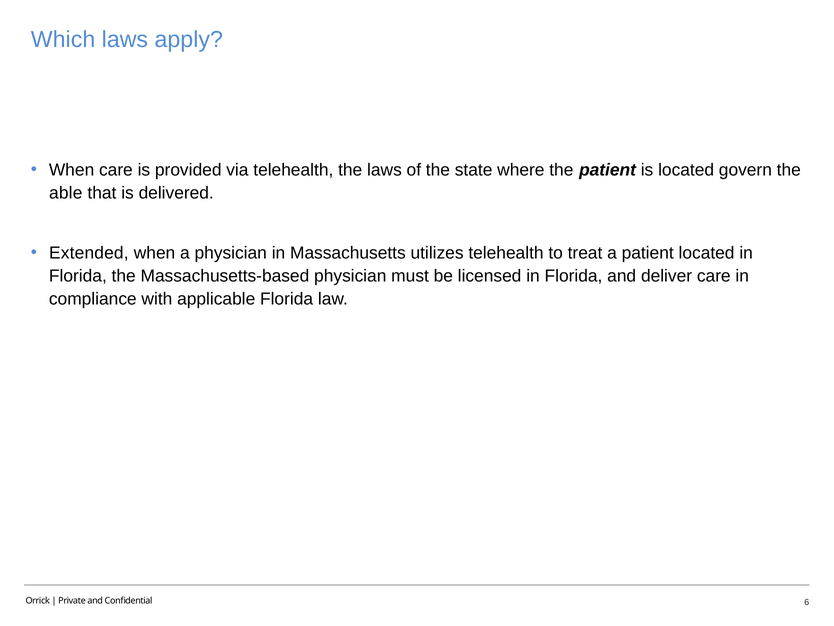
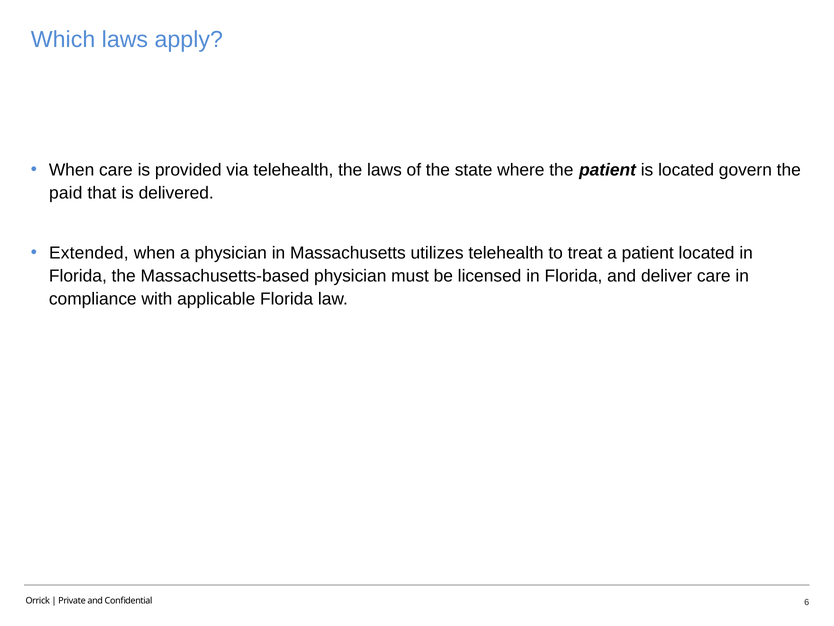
able: able -> paid (66, 193)
